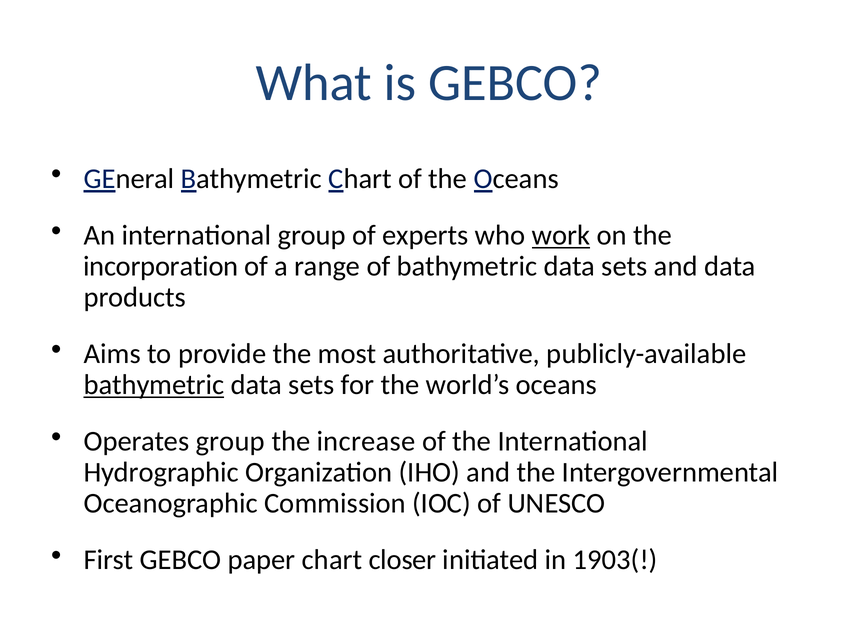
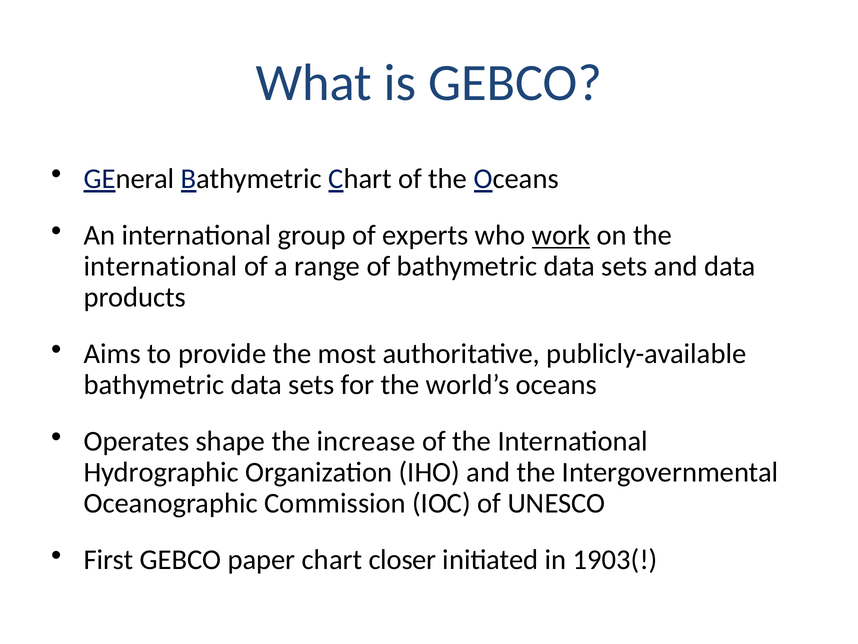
incorporation: incorporation -> international (161, 266)
bathymetric underline: present -> none (154, 385)
Operates group: group -> shape (230, 441)
